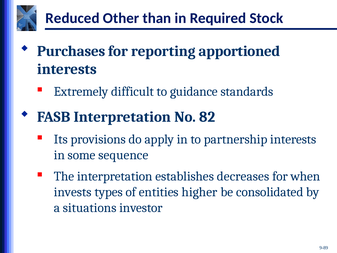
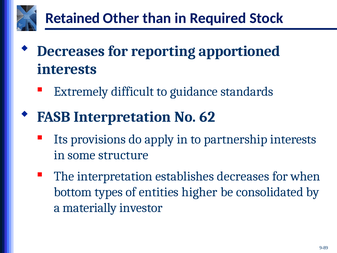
Reduced: Reduced -> Retained (73, 18)
Purchases: Purchases -> Decreases (71, 51)
82: 82 -> 62 (207, 117)
sequence: sequence -> structure (123, 155)
invests: invests -> bottom (73, 192)
situations: situations -> materially (90, 208)
